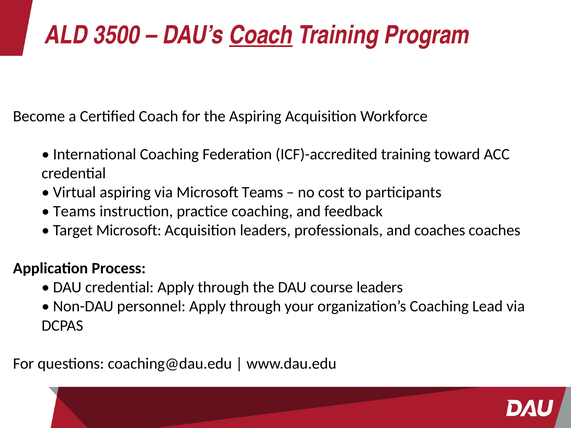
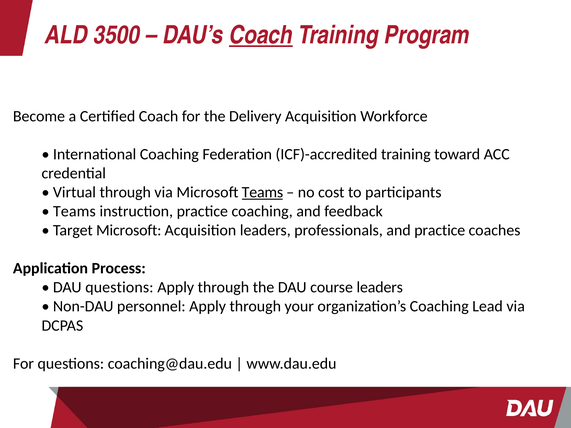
the Aspiring: Aspiring -> Delivery (255, 116)
Virtual aspiring: aspiring -> through (125, 192)
Teams underline: none -> present (262, 192)
and coaches: coaches -> practice (440, 230)
DAU credential: credential -> questions (119, 288)
